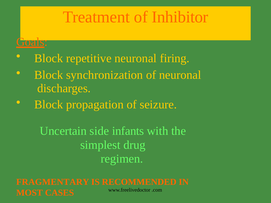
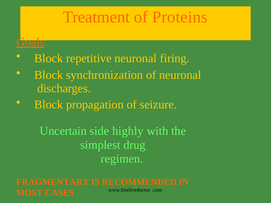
Inhibitor: Inhibitor -> Proteins (180, 17)
infants: infants -> highly (128, 131)
